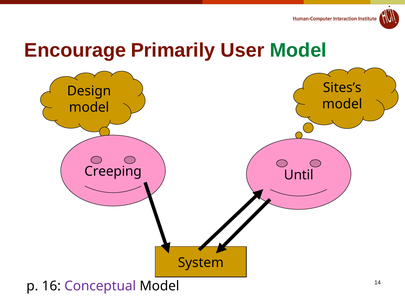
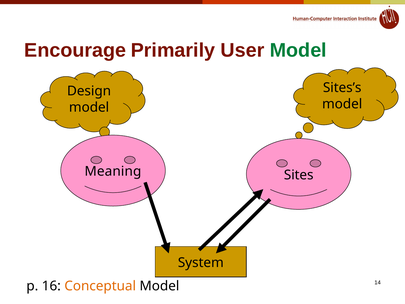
Creeping: Creeping -> Meaning (113, 171)
Until: Until -> Sites (299, 175)
Conceptual colour: purple -> orange (100, 286)
